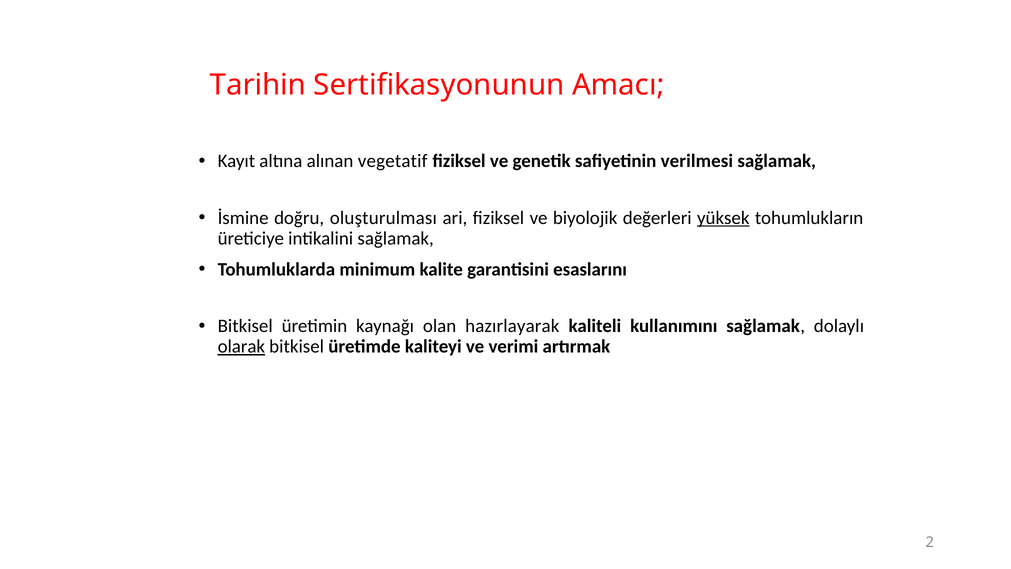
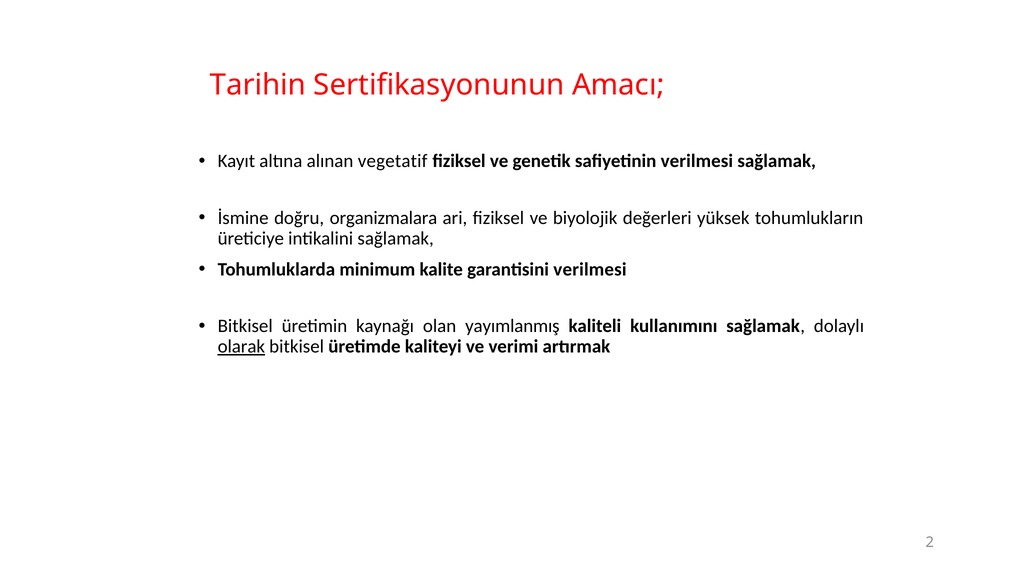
oluşturulması: oluşturulması -> organizmalara (384, 218)
yüksek underline: present -> none (723, 218)
garantisini esaslarını: esaslarını -> verilmesi (590, 269)
hazırlayarak: hazırlayarak -> yayımlanmış (512, 326)
